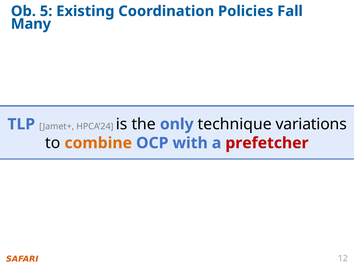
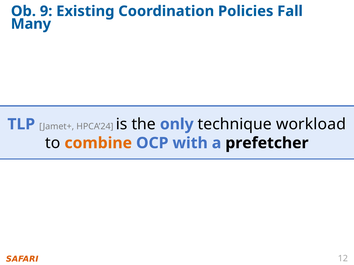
5: 5 -> 9 (46, 11)
variations: variations -> workload (311, 124)
prefetcher colour: red -> black (267, 143)
